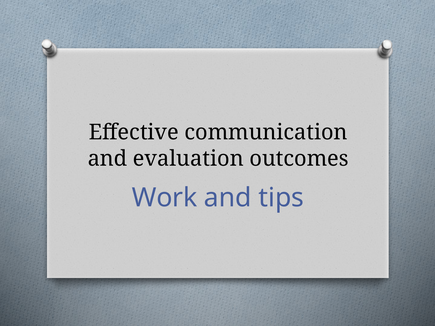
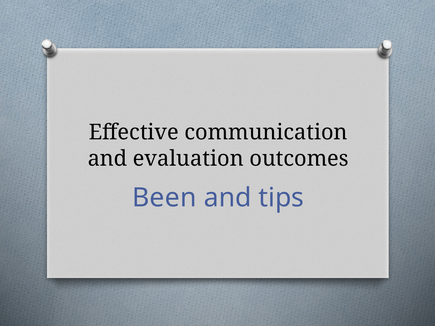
Work: Work -> Been (164, 198)
